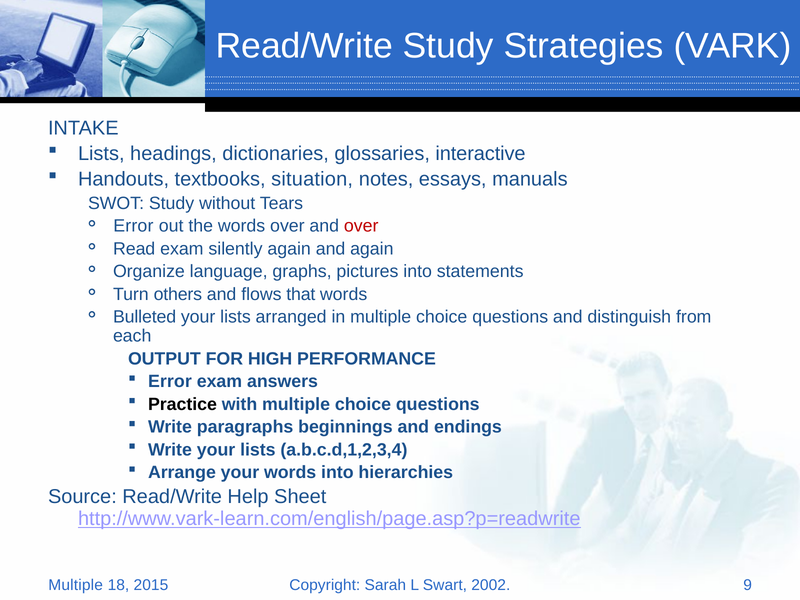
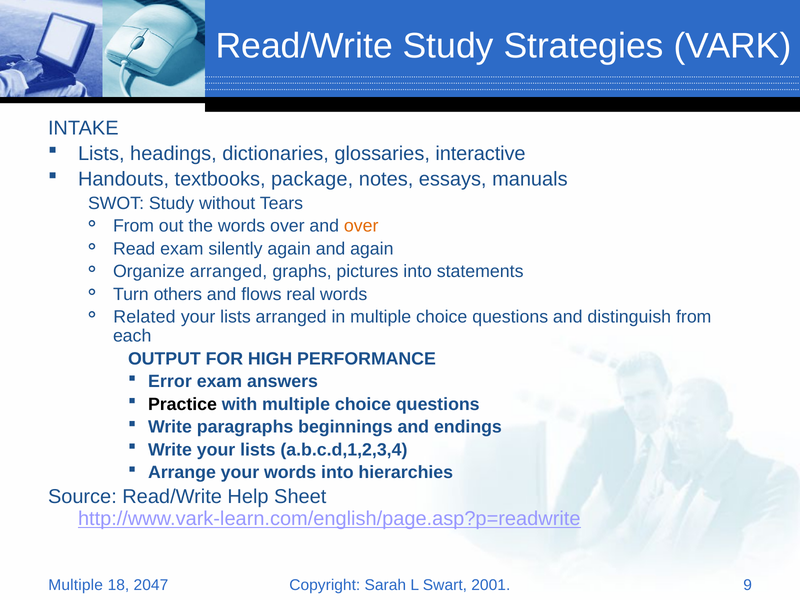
situation: situation -> package (312, 179)
Error: Error -> From (134, 226)
over colour: red -> orange (361, 226)
Organize language: language -> arranged (229, 271)
that: that -> real (301, 294)
Bulleted: Bulleted -> Related (144, 317)
2015: 2015 -> 2047 (151, 585)
2002: 2002 -> 2001 (491, 585)
